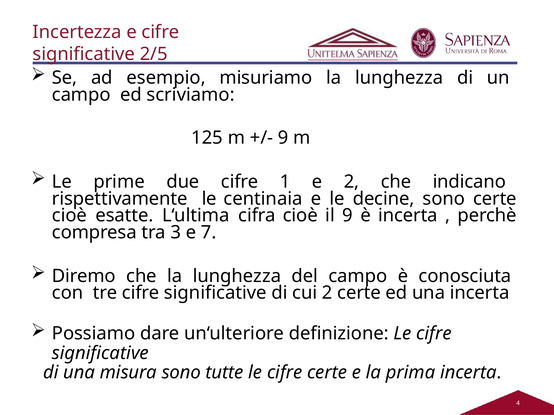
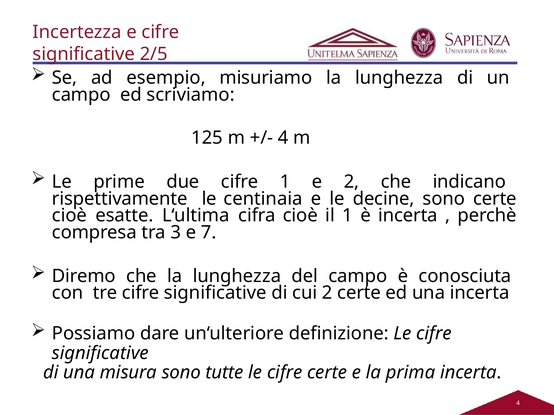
9: 9 -> 4 (283, 138)
il 9: 9 -> 1 (348, 216)
